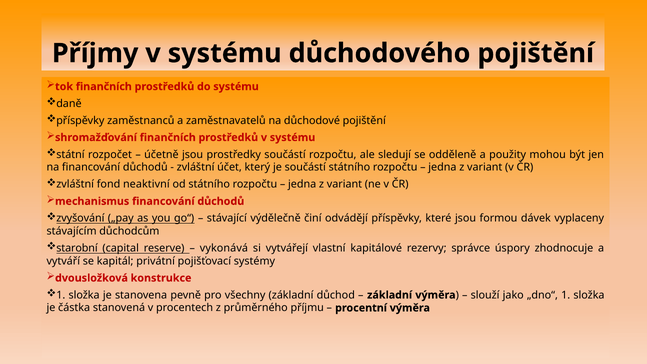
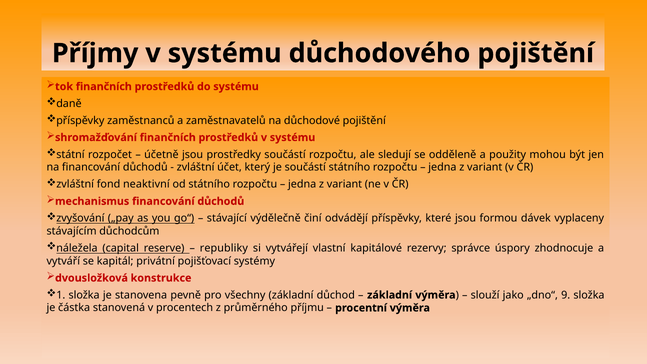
starobní: starobní -> náležela (77, 248)
vykonává: vykonává -> republiky (224, 248)
„dno“ 1: 1 -> 9 (566, 295)
